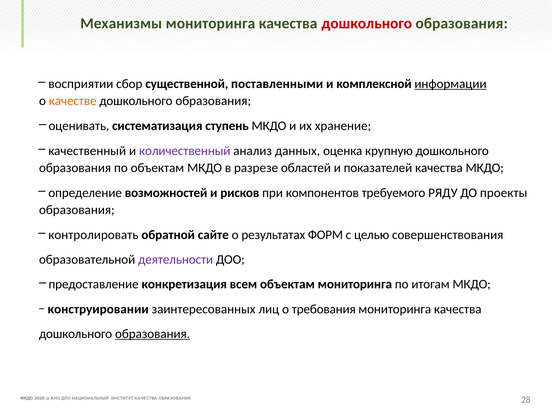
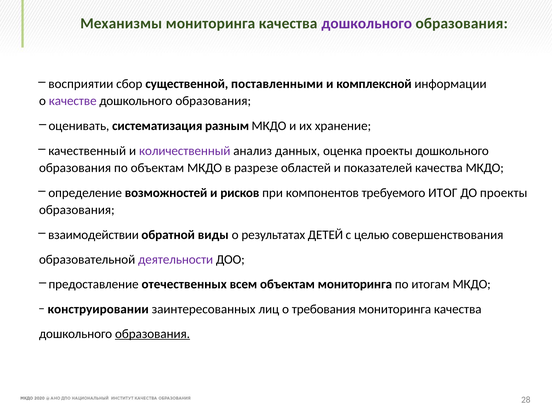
дошкольного colour: red -> purple (367, 24)
информации underline: present -> none (450, 84)
качестве colour: orange -> purple (73, 101)
ступень: ступень -> разным (227, 126)
оценка крупную: крупную -> проекты (389, 151)
РЯДУ: РЯДУ -> ИТОГ (443, 193)
контролировать: контролировать -> взаимодействии (93, 235)
сайте: сайте -> виды (213, 235)
ФОРМ: ФОРМ -> ДЕТЕЙ (325, 235)
конкретизация: конкретизация -> отечественных (184, 284)
